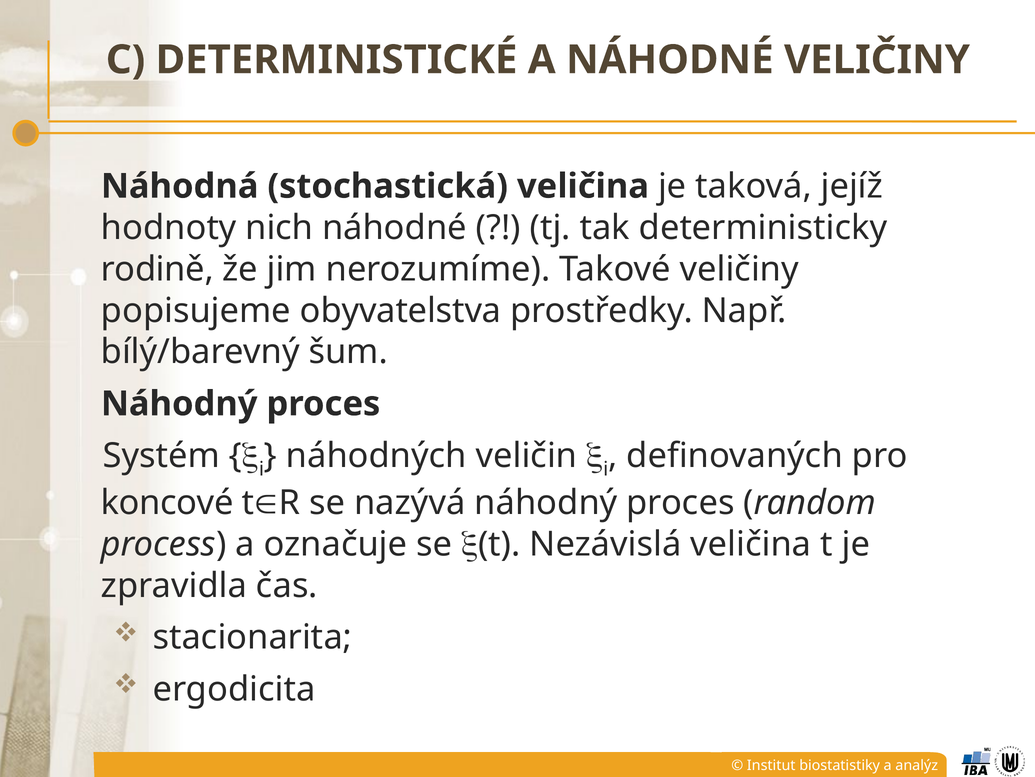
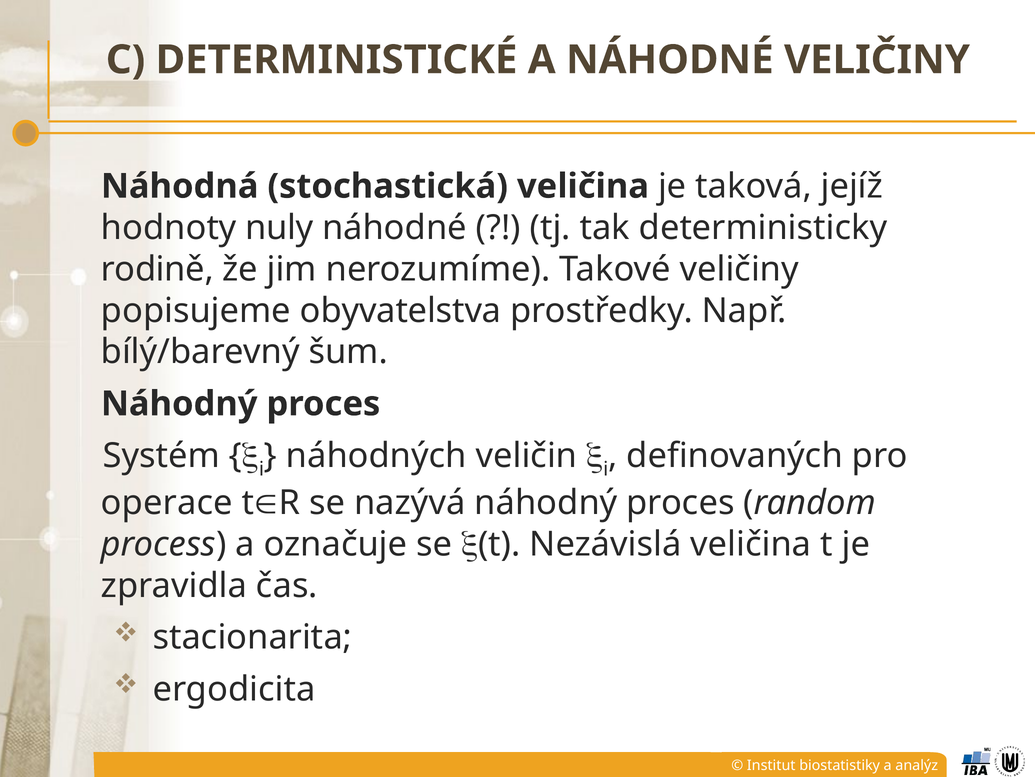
nich: nich -> nuly (279, 228)
koncové: koncové -> operace (167, 502)
